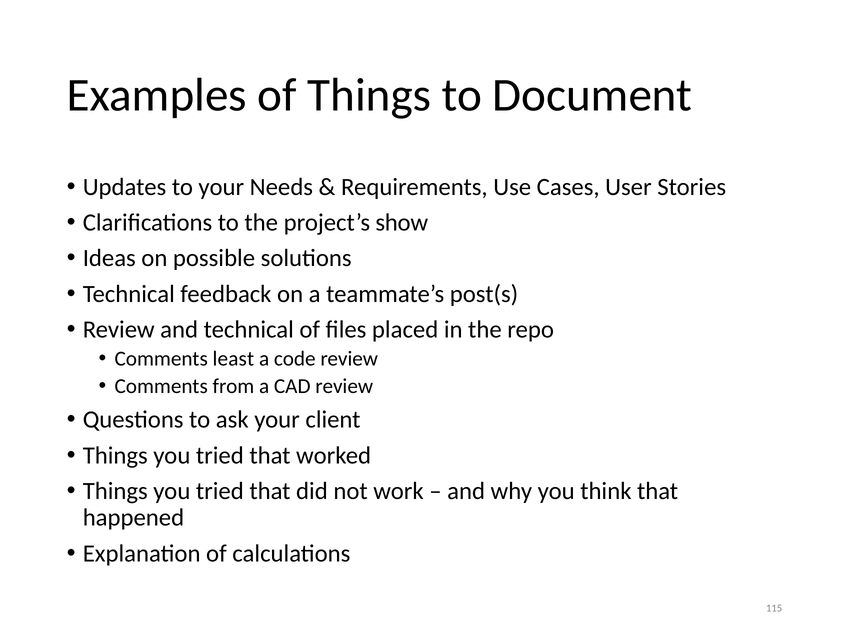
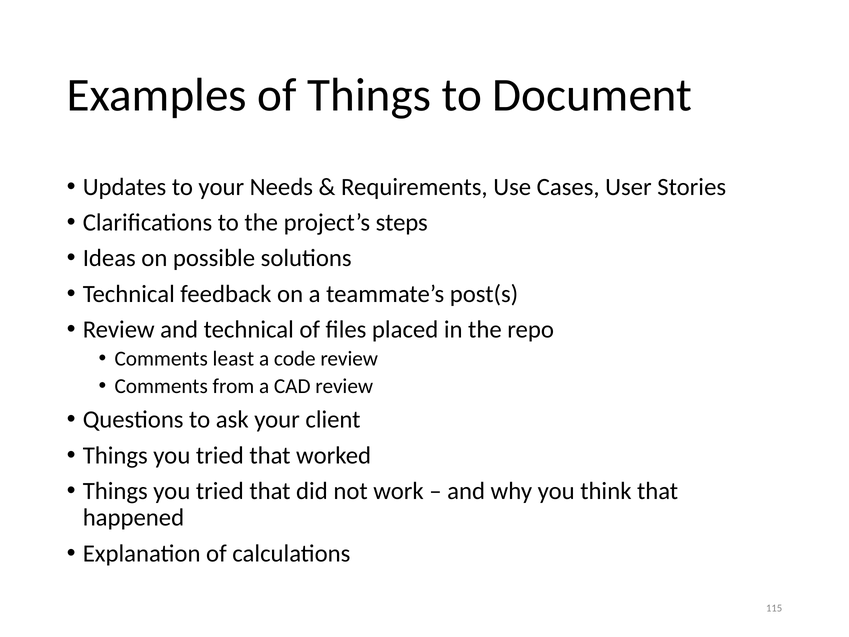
show: show -> steps (402, 223)
